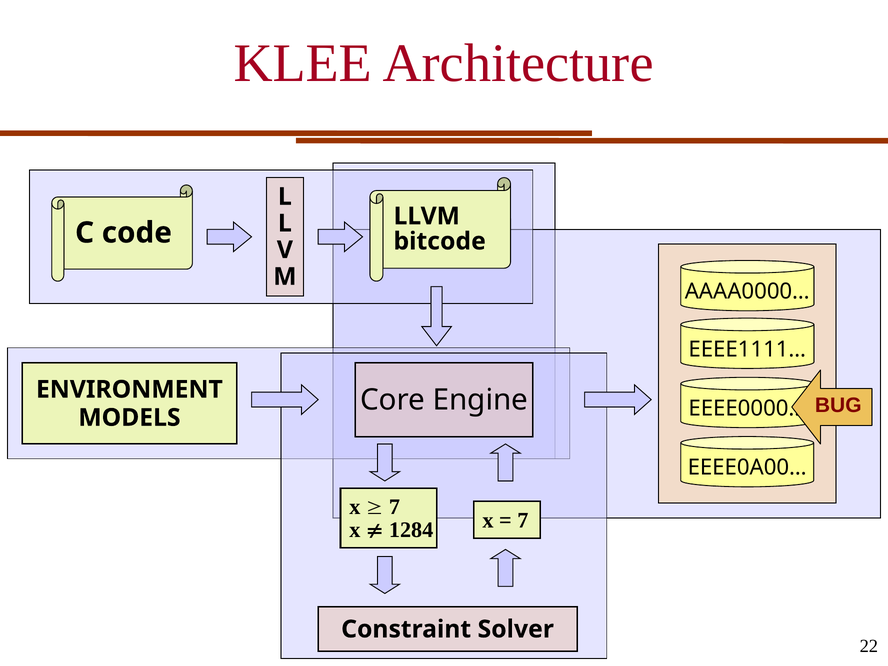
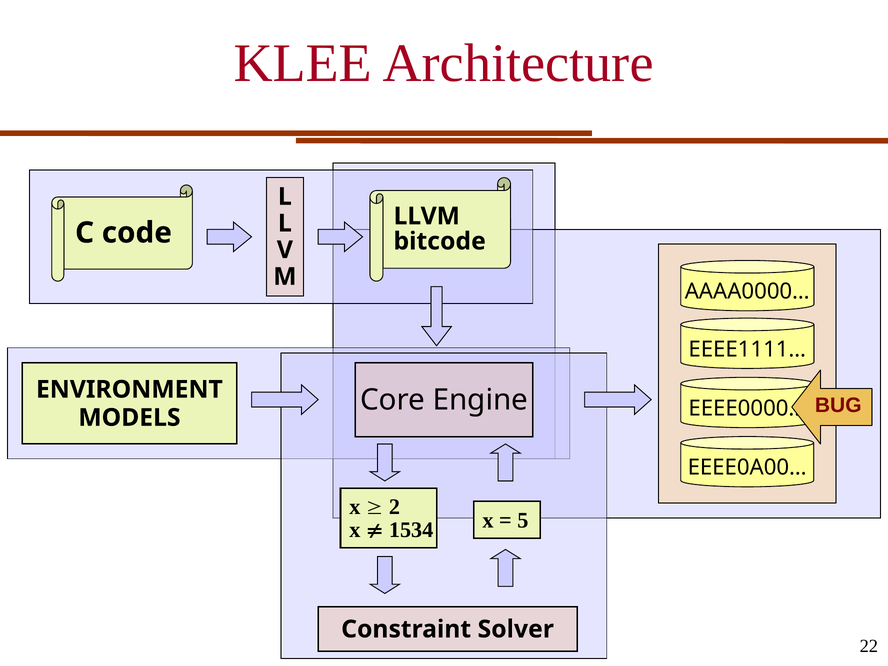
7: 7 -> 2 (394, 507)
7: 7 -> 5 (523, 520)
1284: 1284 -> 1534 (411, 530)
